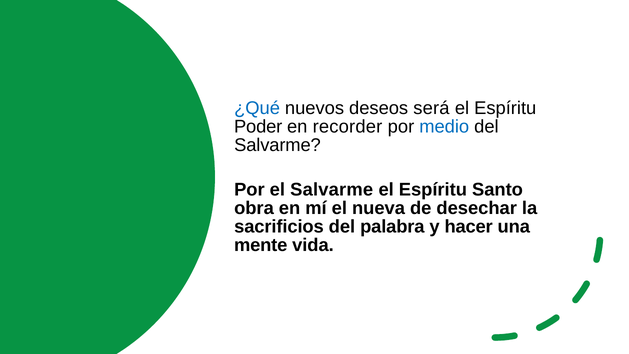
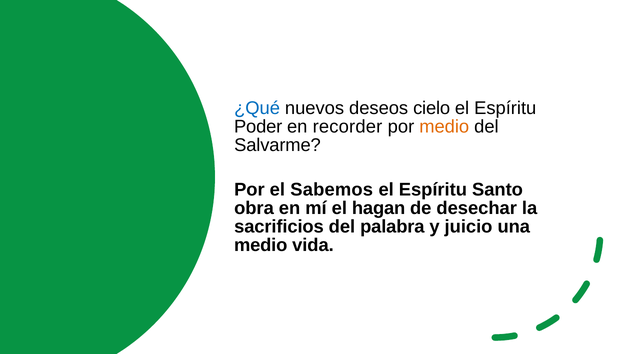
será: será -> cielo (432, 108)
medio colour: blue -> orange (444, 127)
el Salvarme: Salvarme -> Sabemos (332, 190)
nueva: nueva -> hagan (379, 208)
hacer: hacer -> juicio (469, 227)
mente: mente -> medio (261, 245)
